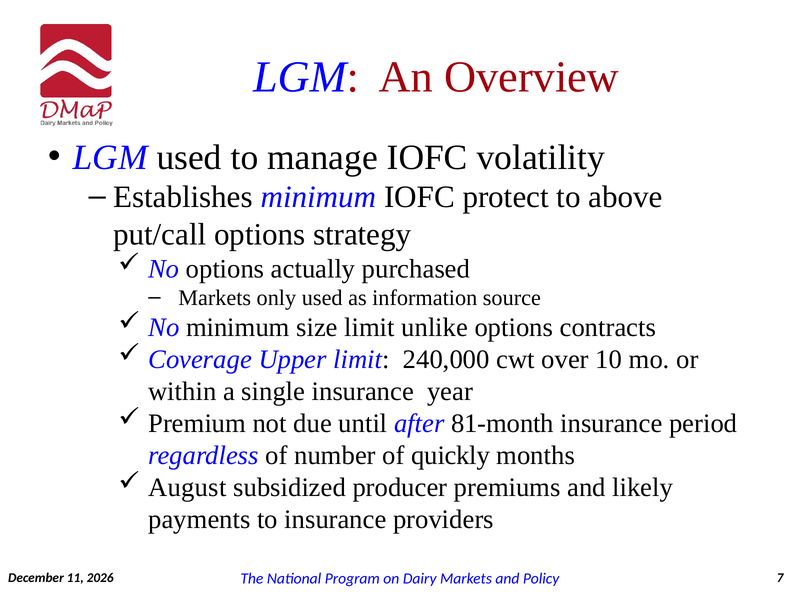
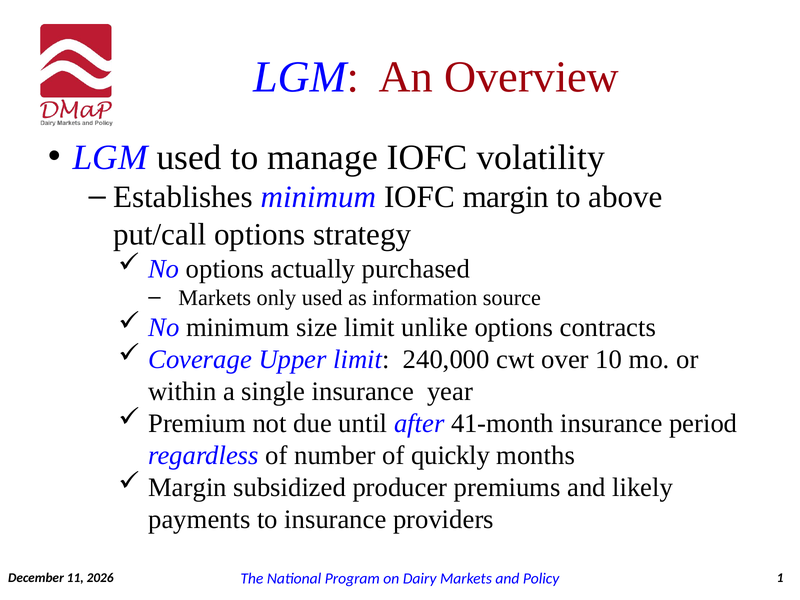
IOFC protect: protect -> margin (506, 197)
81-month: 81-month -> 41-month (502, 423)
August: August -> Margin (188, 487)
7: 7 -> 1 (780, 578)
